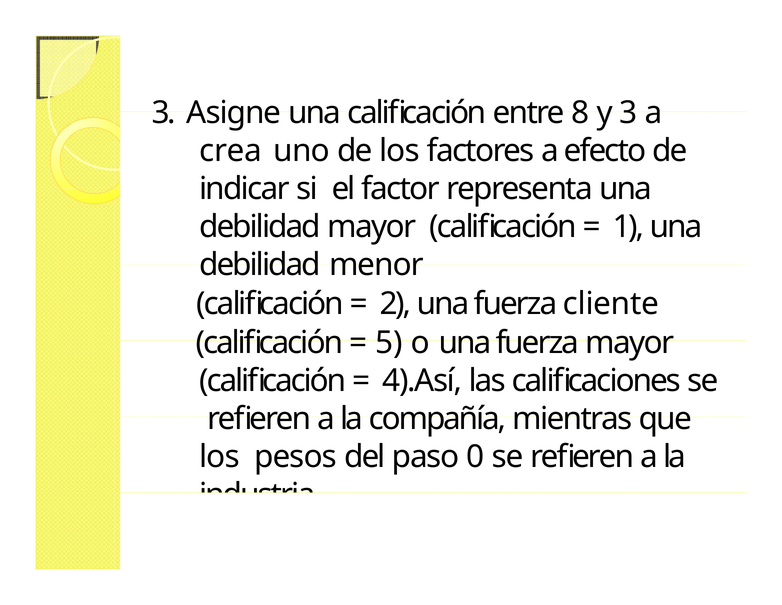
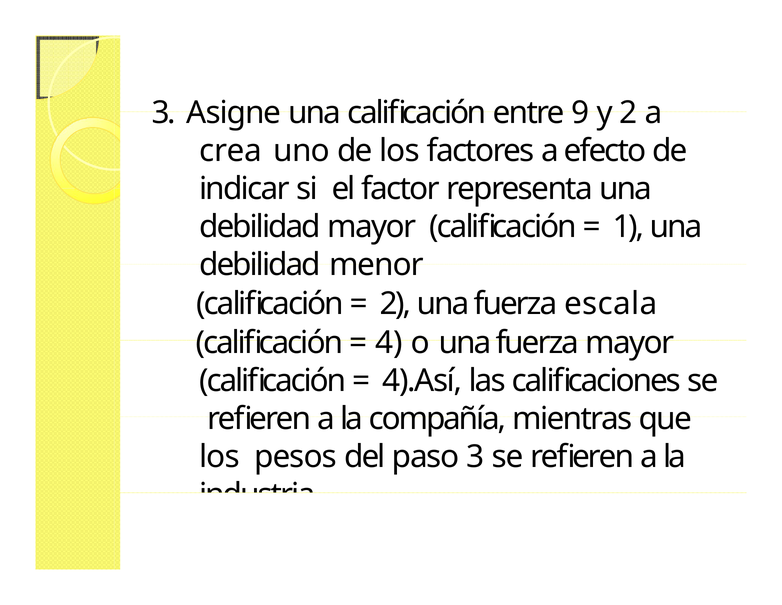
8: 8 -> 9 (580, 113)
y 3: 3 -> 2 (628, 113)
cliente: cliente -> escala (611, 303)
5: 5 -> 4 (389, 342)
paso 0: 0 -> 3 (475, 456)
